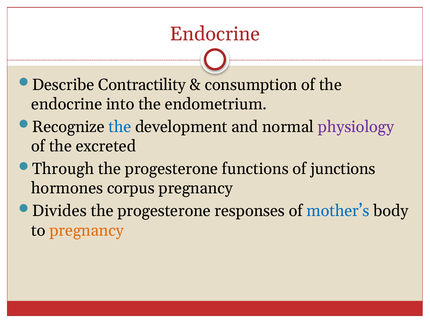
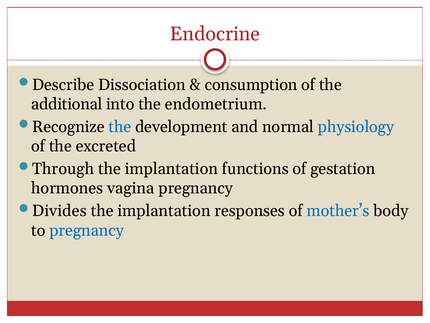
Contractility: Contractility -> Dissociation (142, 85)
endocrine: endocrine -> additional (67, 104)
physiology colour: purple -> blue (356, 127)
progesterone: progesterone -> implantation (171, 169)
junctions: junctions -> gestation (343, 169)
corpus: corpus -> vagina (131, 188)
progesterone: progesterone -> implantation (164, 211)
pregnancy colour: orange -> blue (87, 230)
